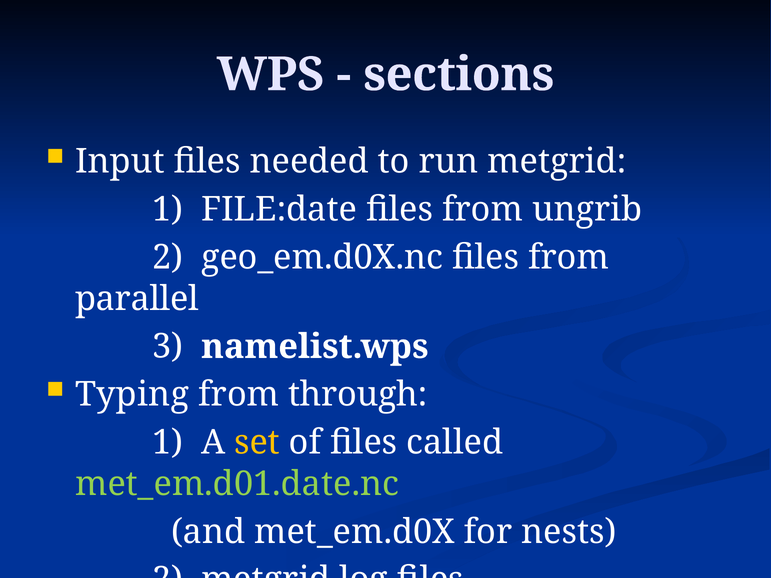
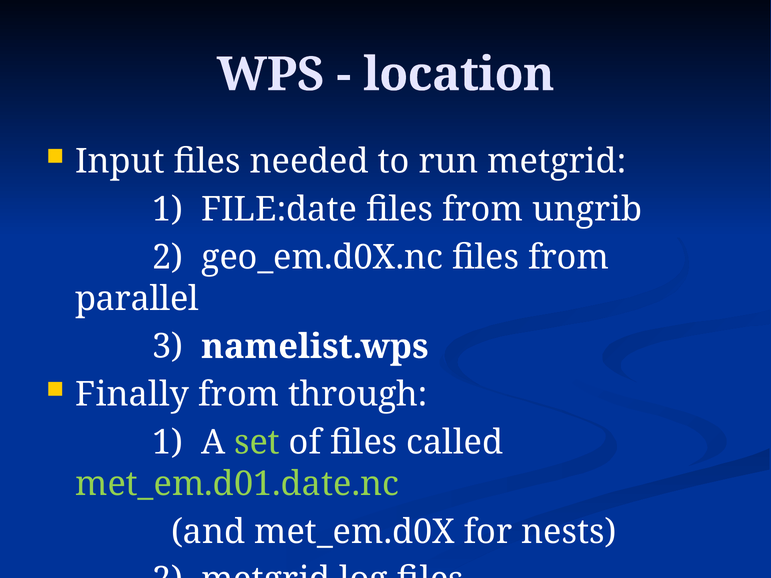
sections: sections -> location (459, 75)
Typing: Typing -> Finally (132, 395)
set colour: yellow -> light green (257, 443)
